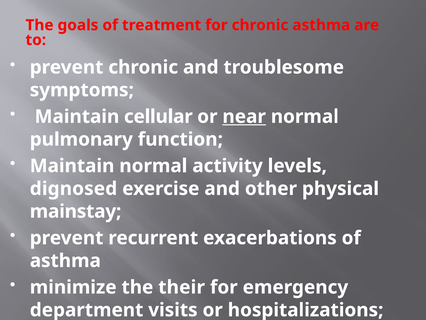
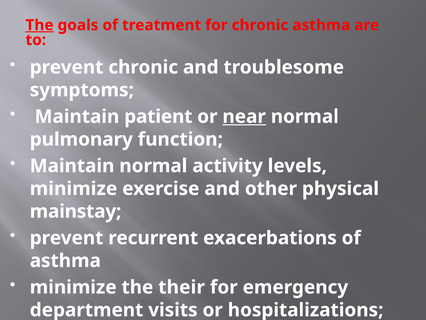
The underline: none -> present (40, 25)
cellular: cellular -> patient (158, 116)
dignosed: dignosed -> minimize (73, 188)
